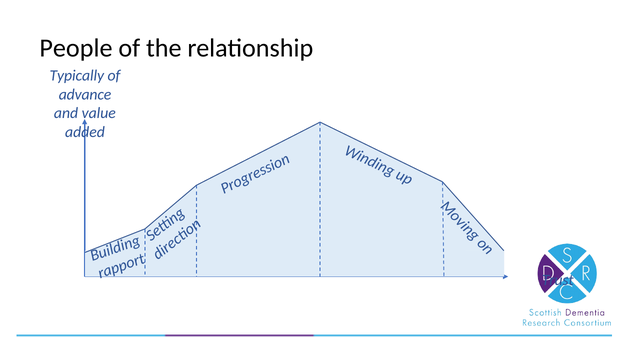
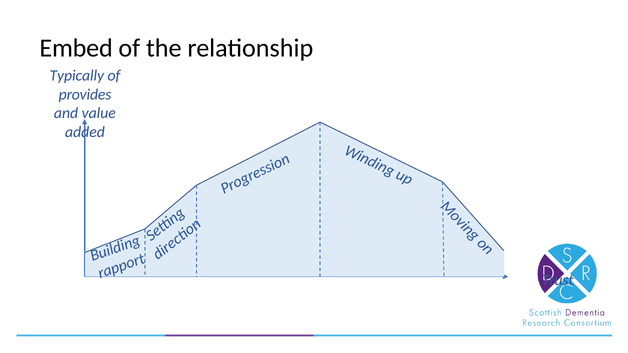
People: People -> Embed (76, 48)
advance: advance -> provides (85, 94)
